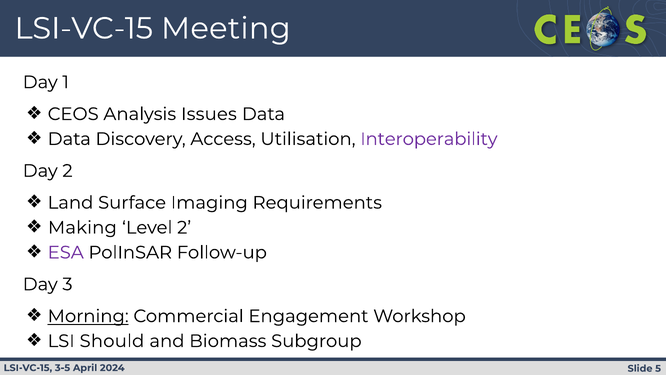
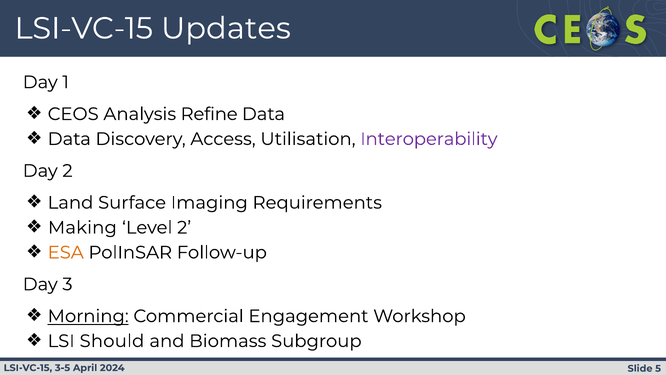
Meeting: Meeting -> Updates (226, 28)
Issues: Issues -> Refine (209, 114)
ESA colour: purple -> orange (66, 252)
